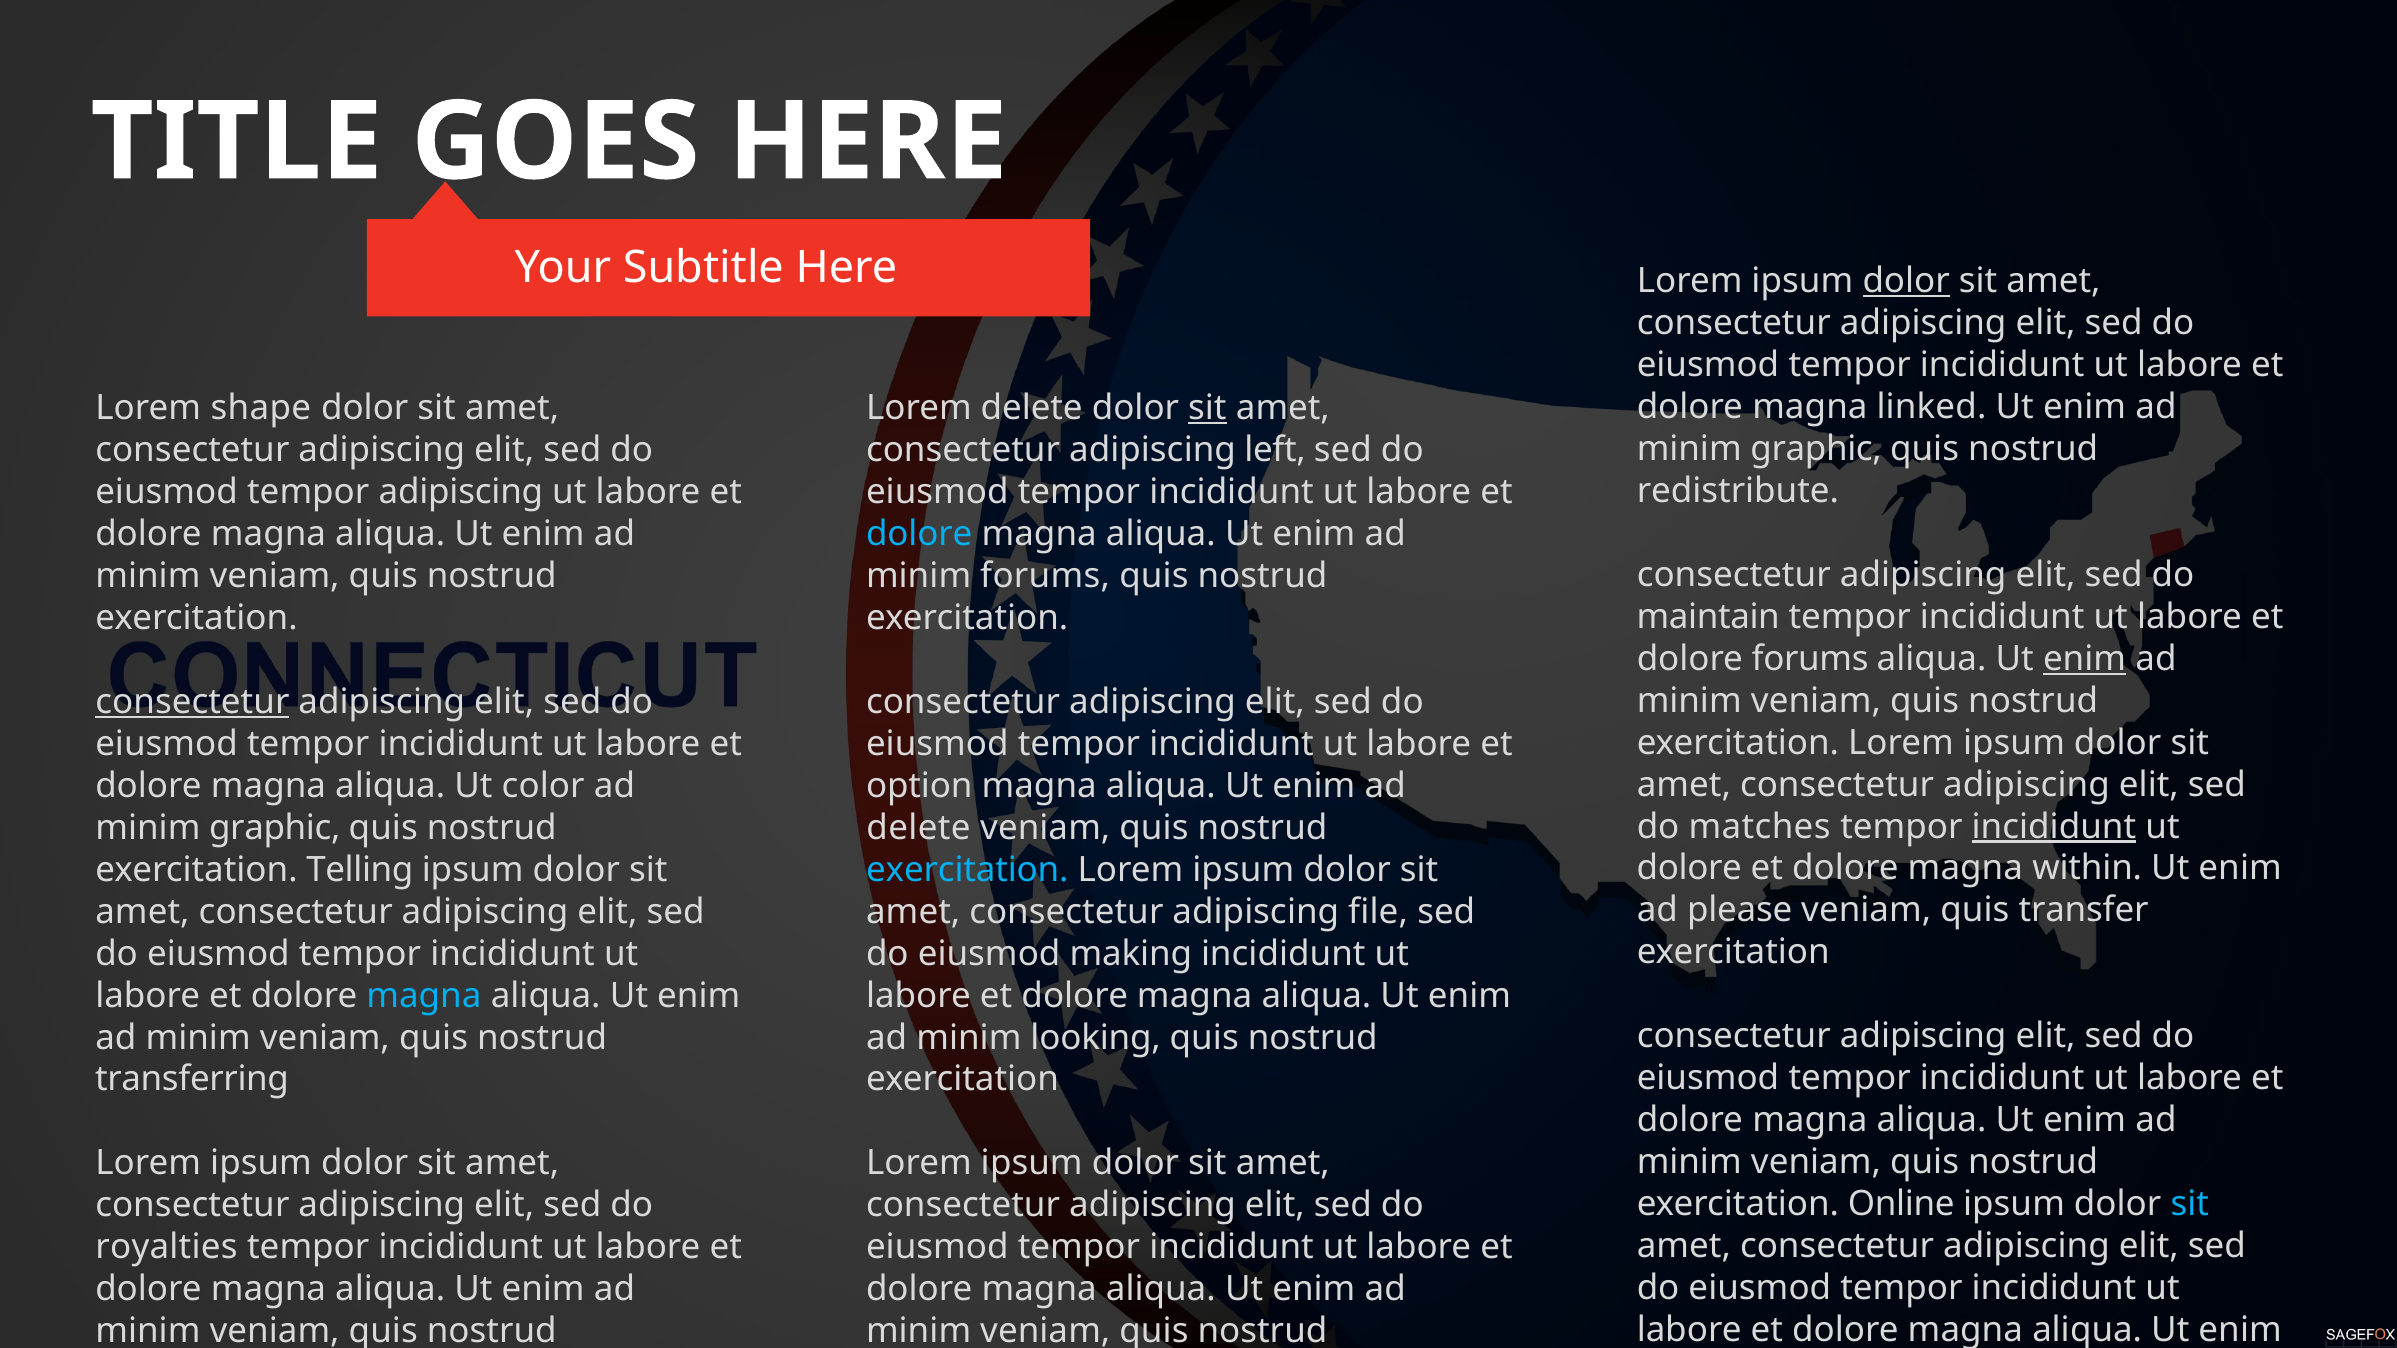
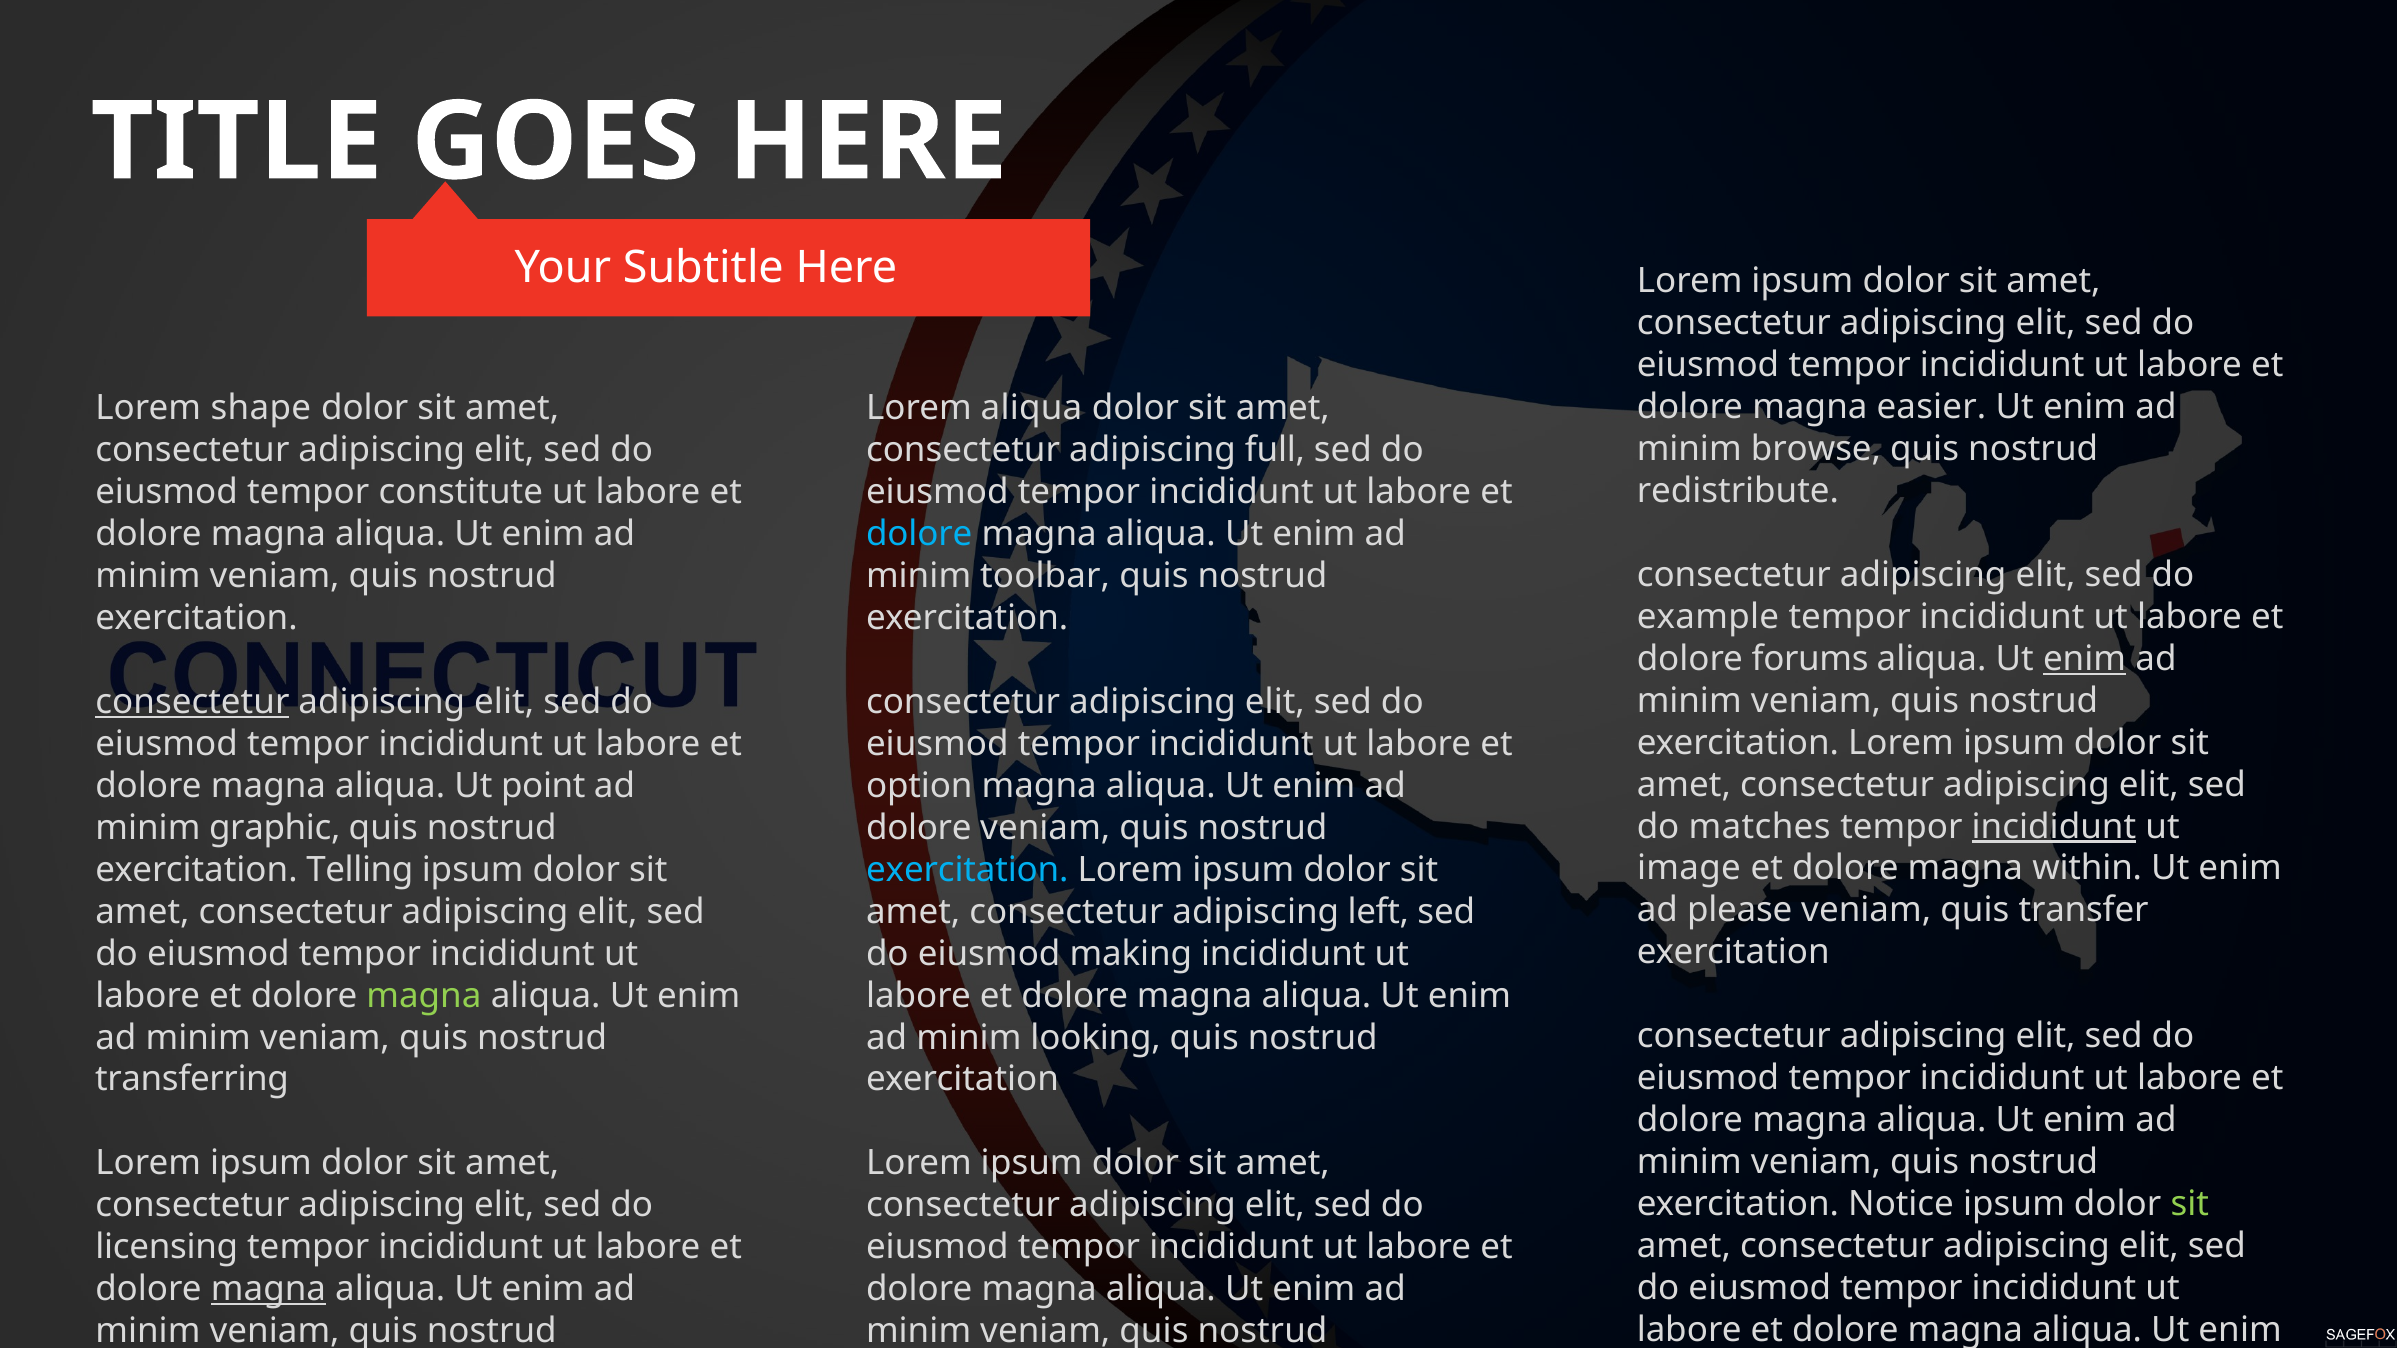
dolor underline: present -> none (1906, 281)
linked: linked -> easier (1931, 407)
Lorem delete: delete -> aliqua (1032, 408)
sit underline: present -> none (1207, 408)
graphic: graphic -> browse (1816, 449)
left: left -> full (1275, 450)
tempor adipiscing: adipiscing -> constitute (461, 492)
minim forums: forums -> toolbar (1045, 576)
maintain: maintain -> example (1708, 617)
color: color -> point (543, 786)
delete: delete -> dolore (919, 828)
dolore: dolore -> image (1689, 869)
file: file -> left (1378, 912)
magna colour: light blue -> light green (424, 996)
Online: Online -> Notice (1901, 1204)
sit colour: light blue -> light green (2190, 1204)
royalties: royalties -> licensing (167, 1248)
magna underline: none -> present (268, 1290)
